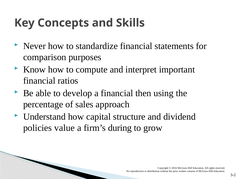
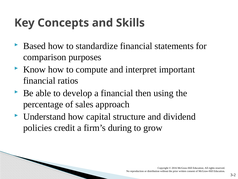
Never: Never -> Based (34, 46)
value: value -> credit (65, 127)
